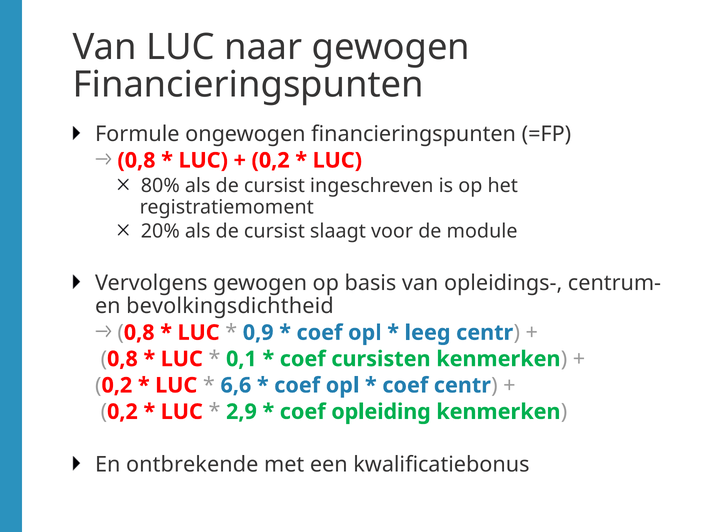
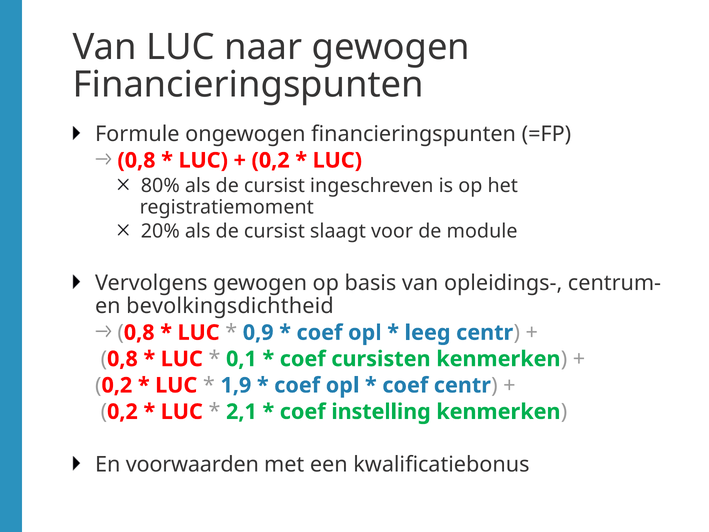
6,6: 6,6 -> 1,9 (236, 385)
2,9: 2,9 -> 2,1 (241, 412)
opleiding: opleiding -> instelling (381, 412)
ontbrekende: ontbrekende -> voorwaarden (192, 464)
